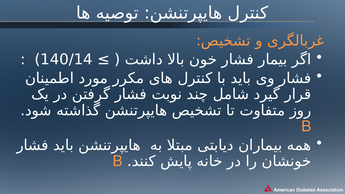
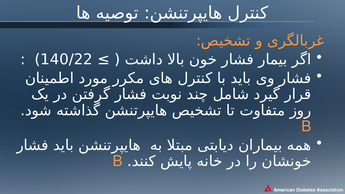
140/14: 140/14 -> 140/22 (67, 59)
